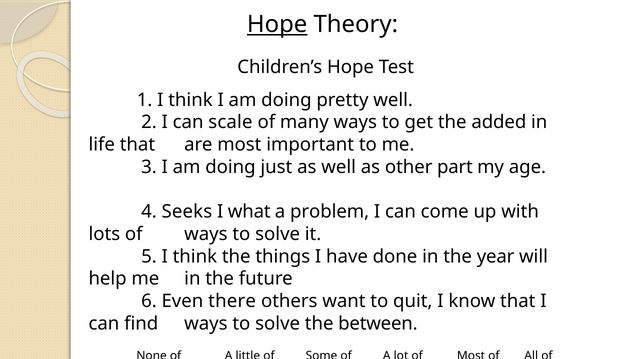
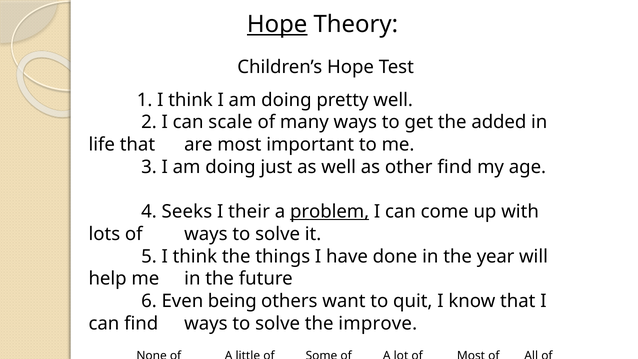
other part: part -> find (455, 167)
what: what -> their (249, 212)
problem underline: none -> present (330, 212)
there: there -> being (232, 301)
between: between -> improve (378, 323)
